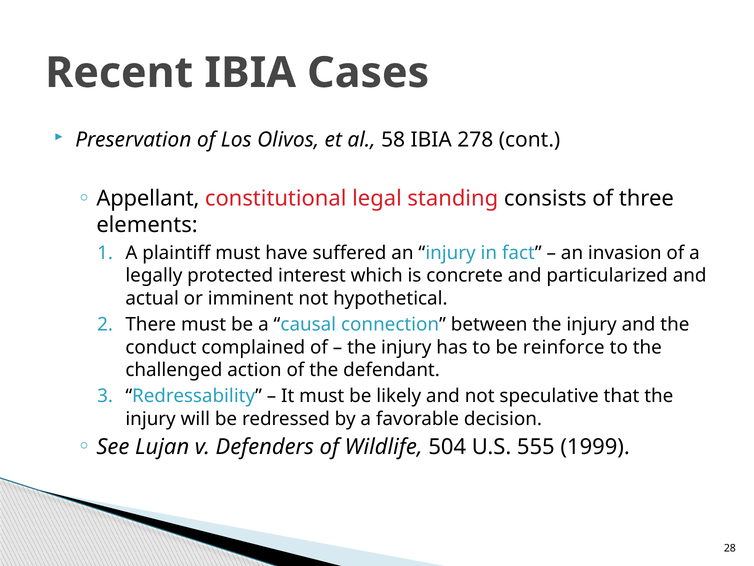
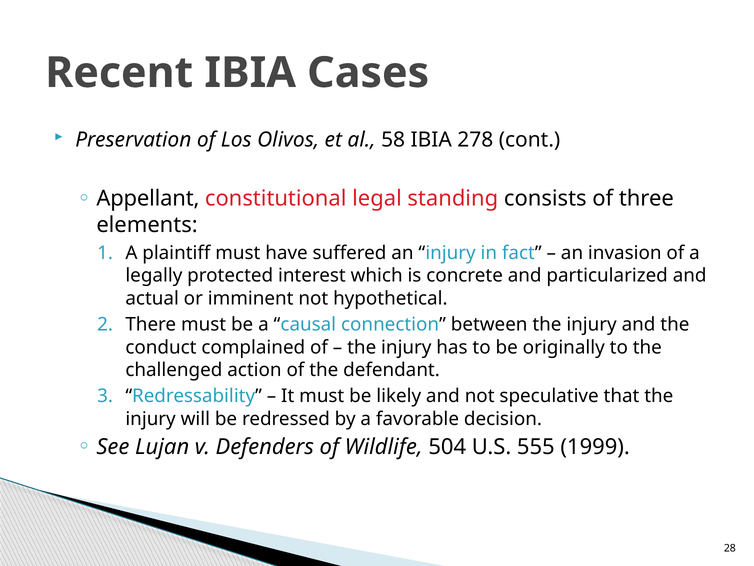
reinforce: reinforce -> originally (564, 347)
